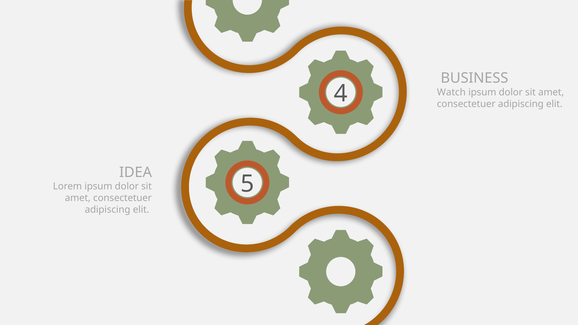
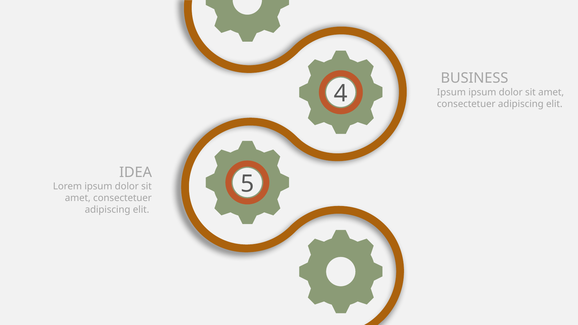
Watch: Watch -> Ipsum (451, 92)
